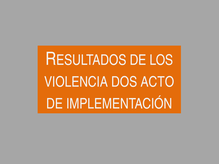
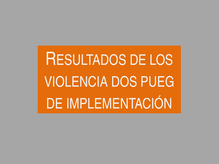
ACTO: ACTO -> PUEG (157, 82)
